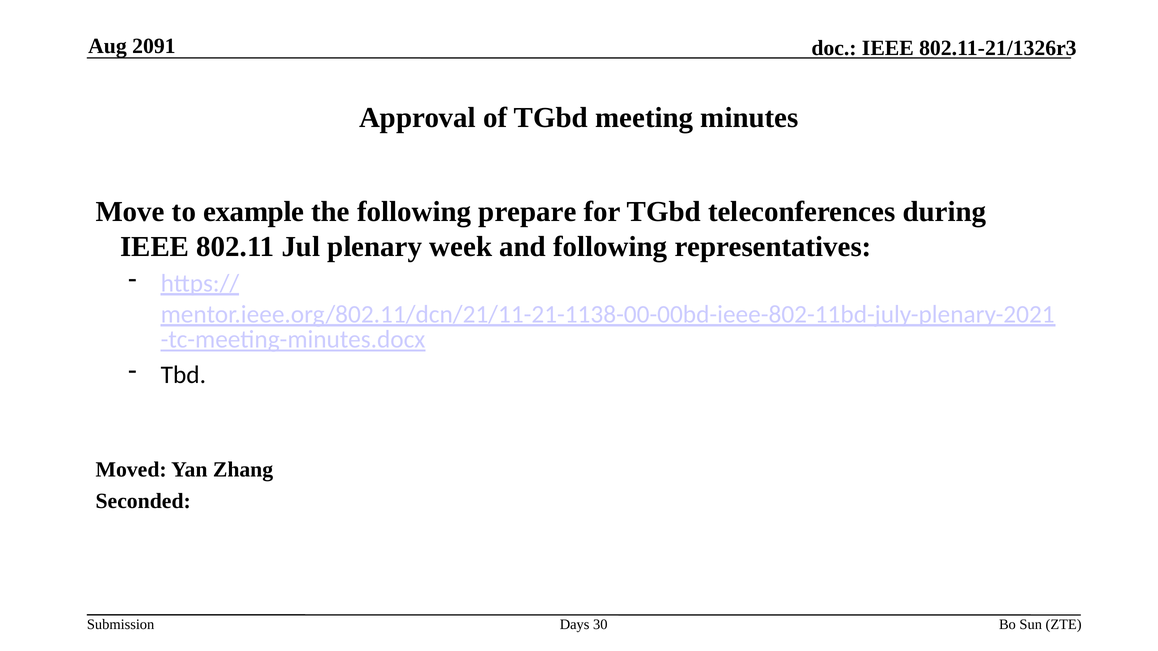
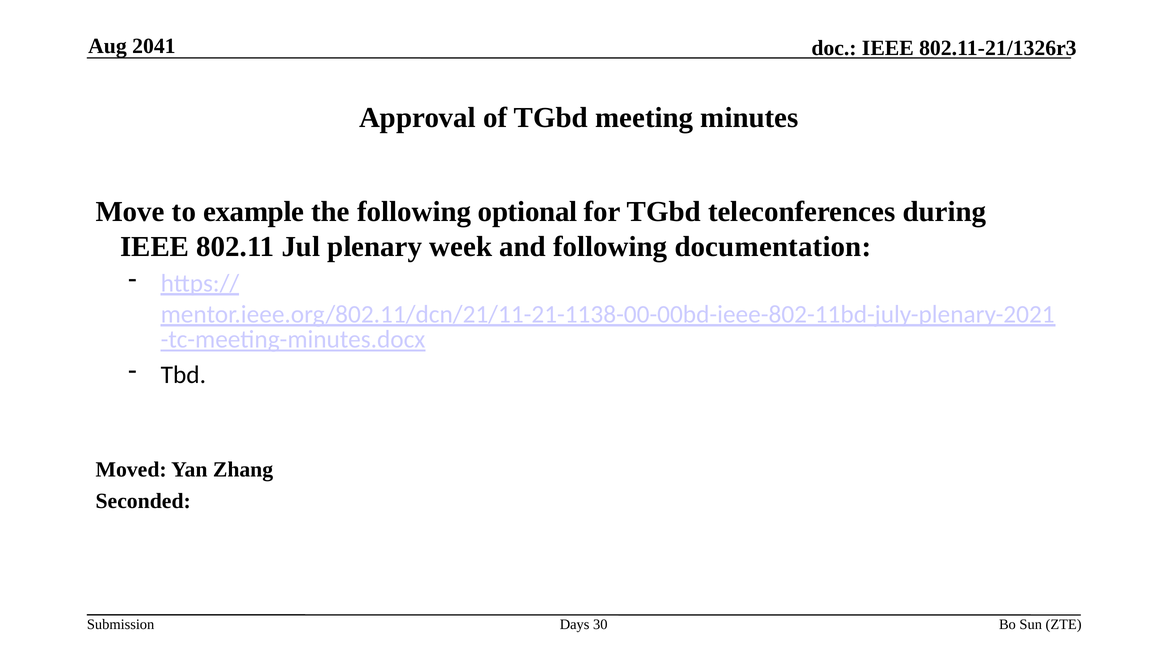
2091: 2091 -> 2041 (154, 46)
prepare: prepare -> optional (528, 212)
representatives: representatives -> documentation (773, 247)
